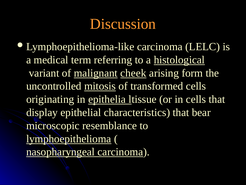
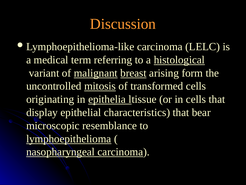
cheek: cheek -> breast (133, 73)
